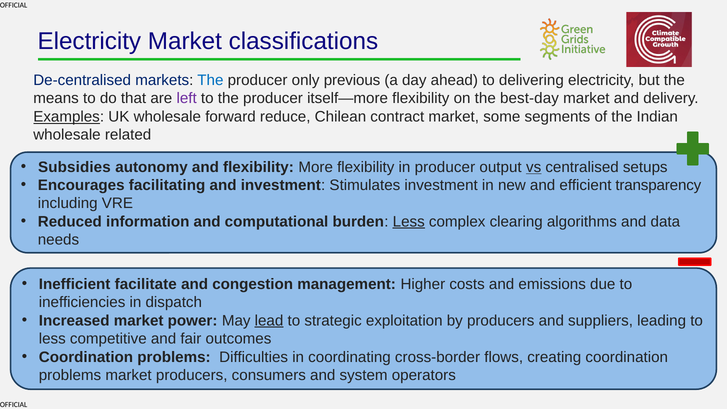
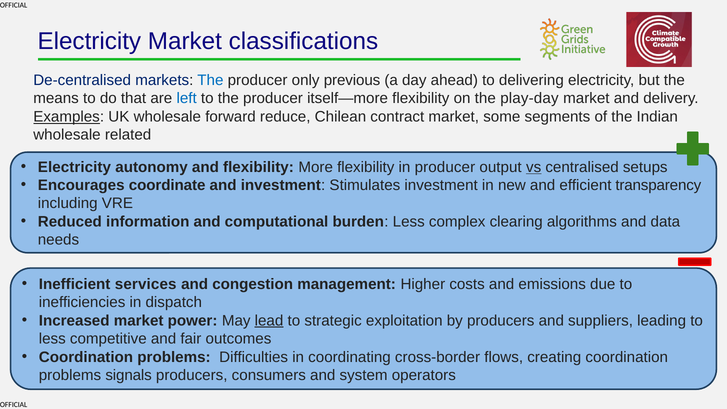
left colour: purple -> blue (187, 98)
best-day: best-day -> play-day (529, 98)
Subsidies: Subsidies -> Electricity (74, 167)
facilitating: facilitating -> coordinate (167, 185)
Less underline: present -> none (409, 222)
facilitate: facilitate -> services (146, 284)
problems market: market -> signals (129, 375)
